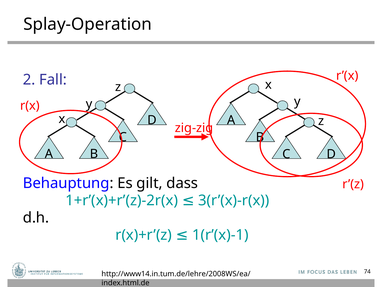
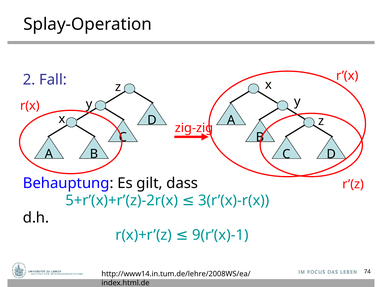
1+r’(x)+r’(z)-2r(x: 1+r’(x)+r’(z)-2r(x -> 5+r’(x)+r’(z)-2r(x (122, 200)
1(r’(x)-1: 1(r’(x)-1 -> 9(r’(x)-1 (220, 235)
